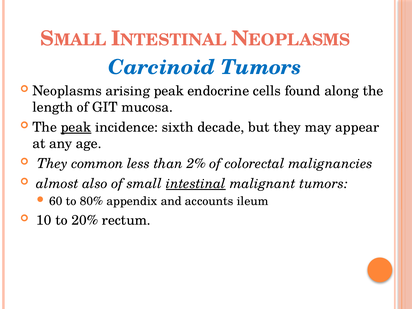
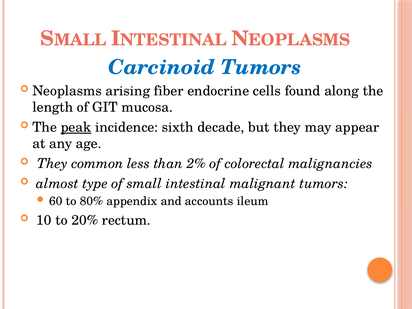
arising peak: peak -> fiber (169, 91)
also: also -> type (95, 184)
intestinal underline: present -> none (196, 184)
